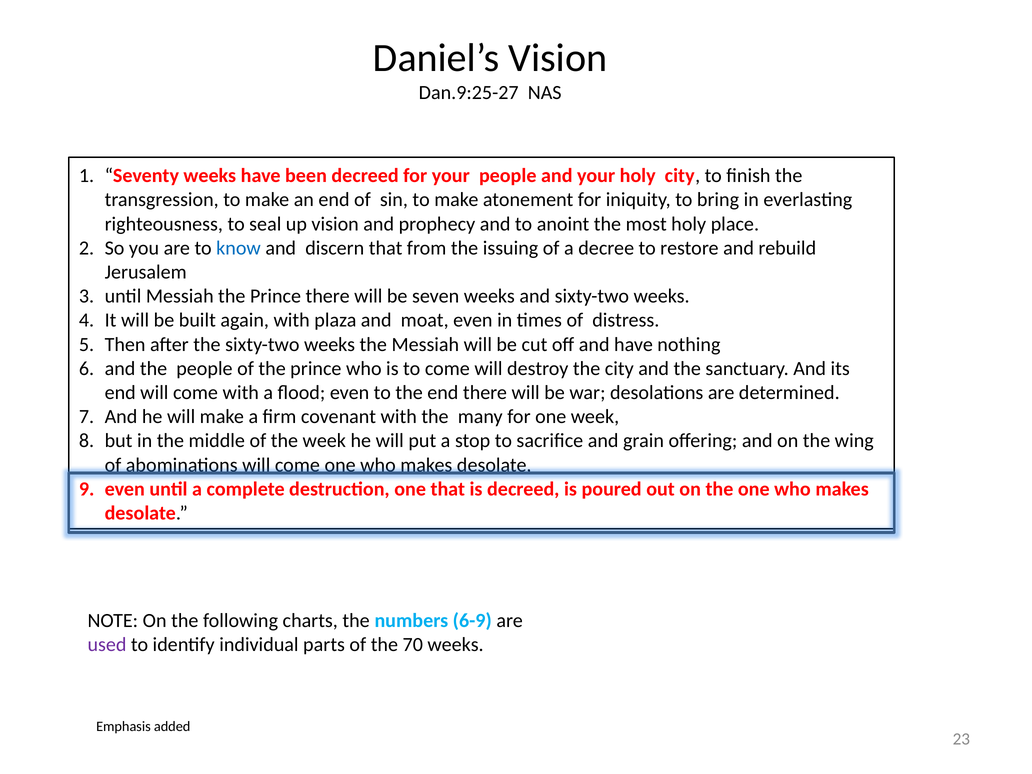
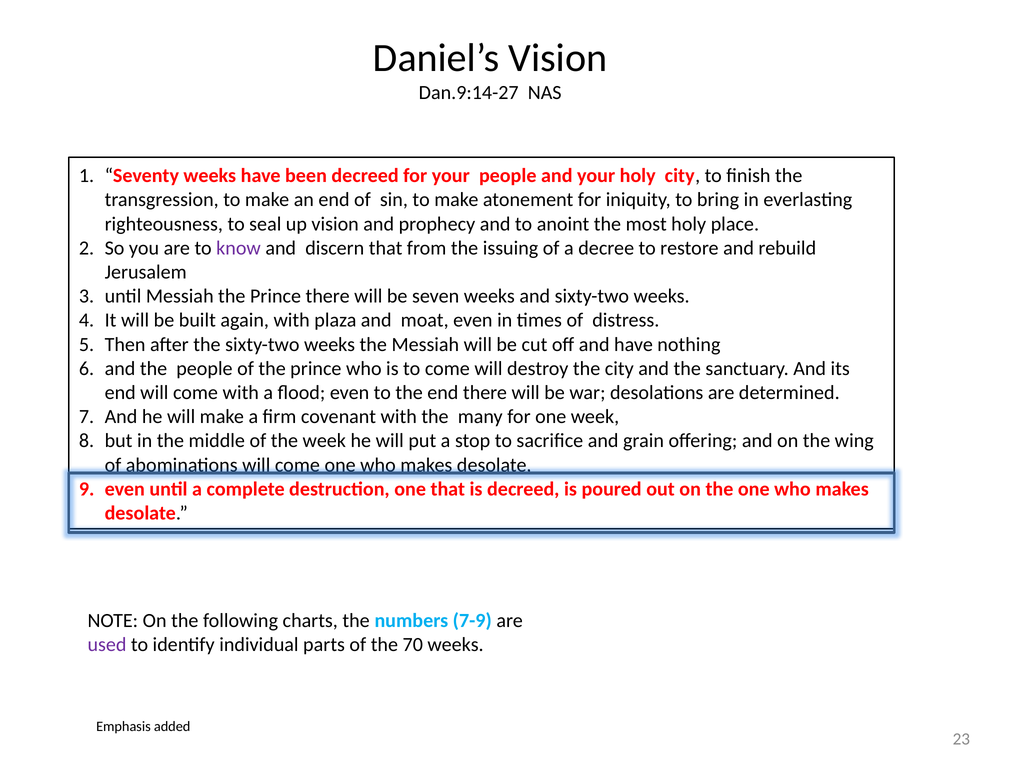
Dan.9:25-27: Dan.9:25-27 -> Dan.9:14-27 (469, 93)
know colour: blue -> purple (239, 248)
6-9: 6-9 -> 7-9 (472, 621)
